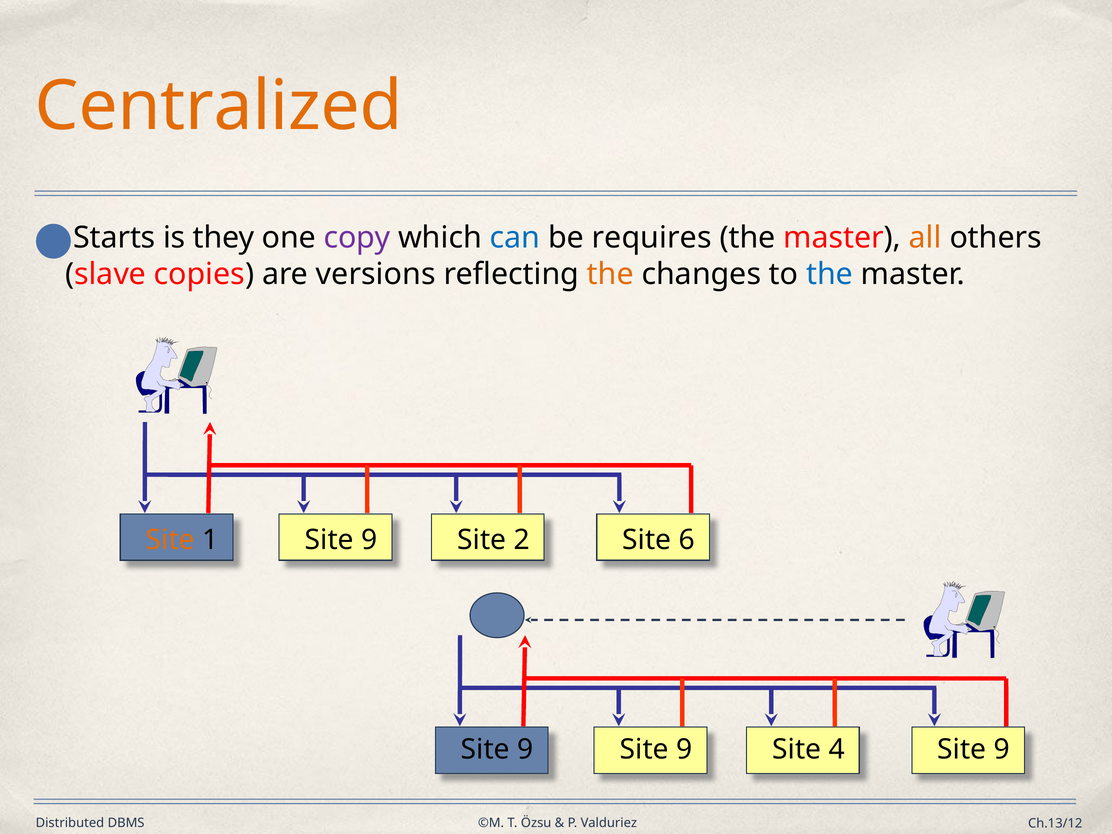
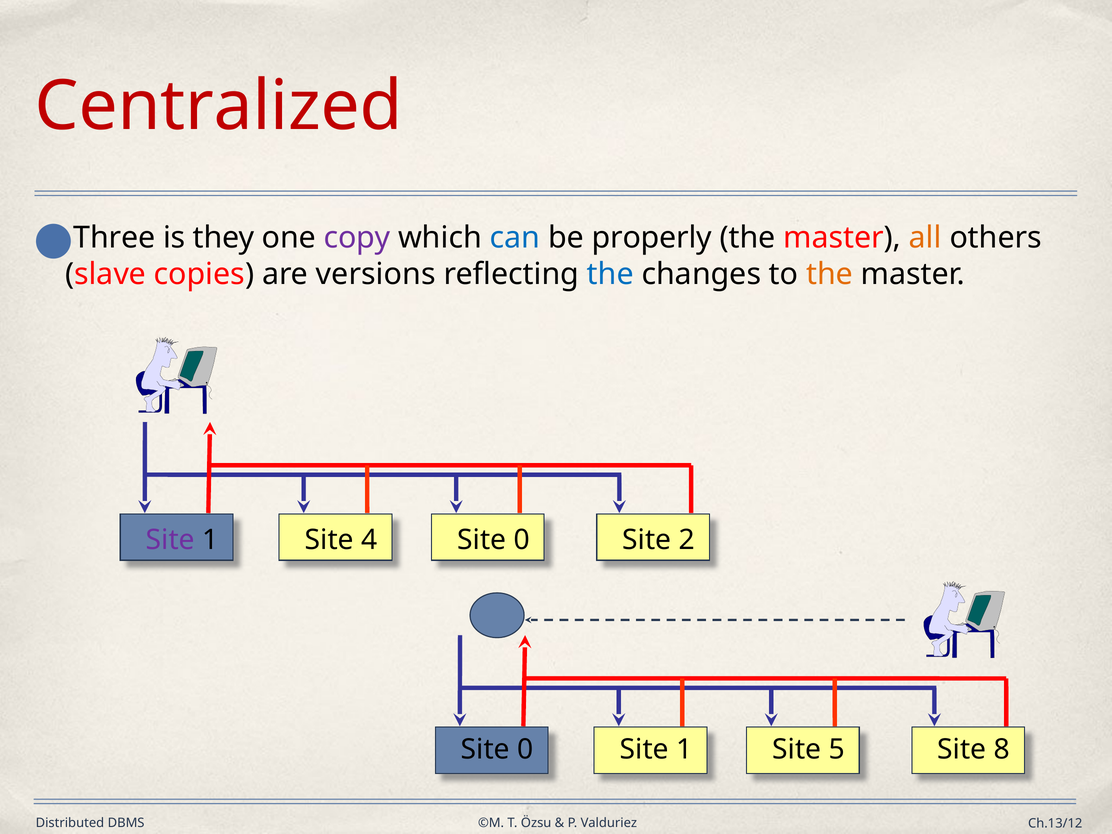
Centralized colour: orange -> red (219, 107)
Starts: Starts -> Three (114, 238)
requires: requires -> properly (652, 238)
the colour: orange -> blue (610, 274)
the colour: blue -> orange (830, 274)
Site colour: orange -> purple (170, 540)
1 Site 9: 9 -> 4 (369, 540)
2: 2 -> 0 (522, 540)
6: 6 -> 2 (687, 540)
9: 9 -> 0 (525, 749)
9: 9 -> 1 (684, 749)
4: 4 -> 5 (837, 749)
9: 9 -> 8 (1002, 749)
